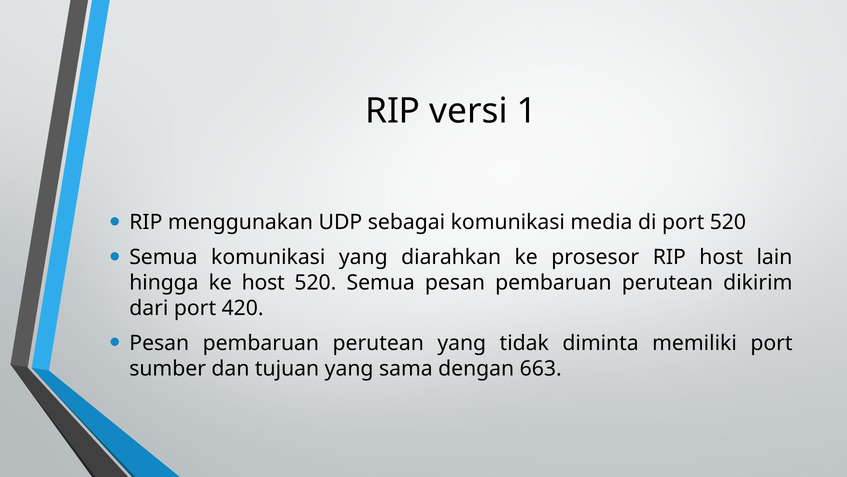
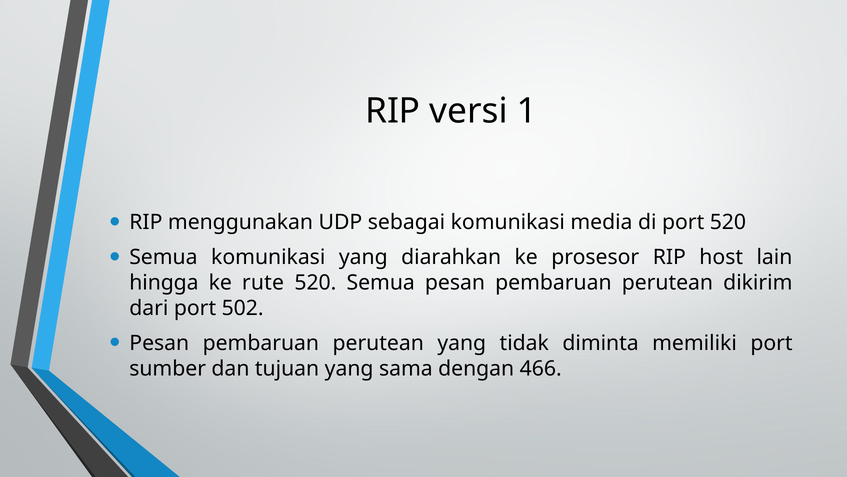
ke host: host -> rute (263, 283)
420: 420 -> 502 (243, 308)
663: 663 -> 466 (541, 368)
